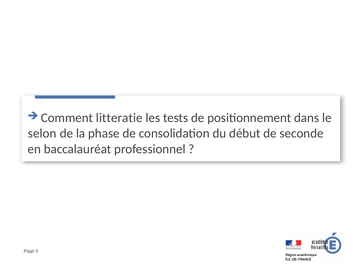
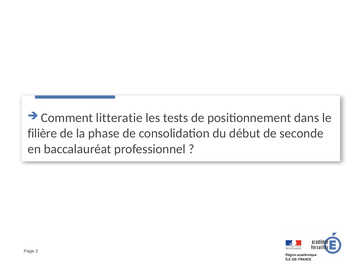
selon: selon -> filière (42, 133)
